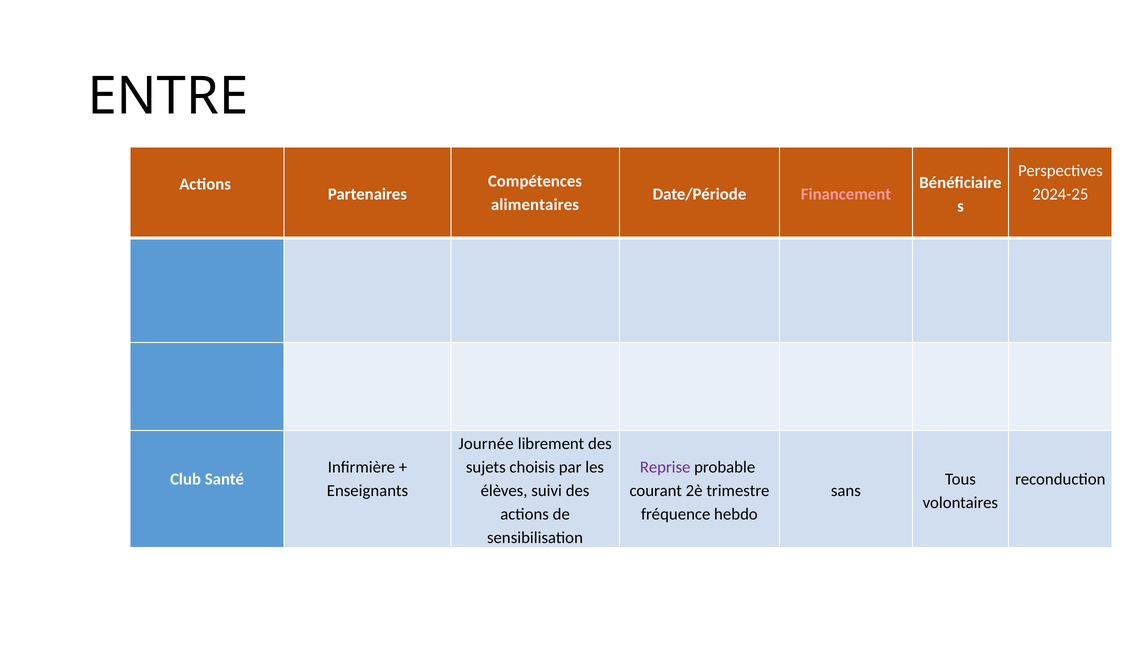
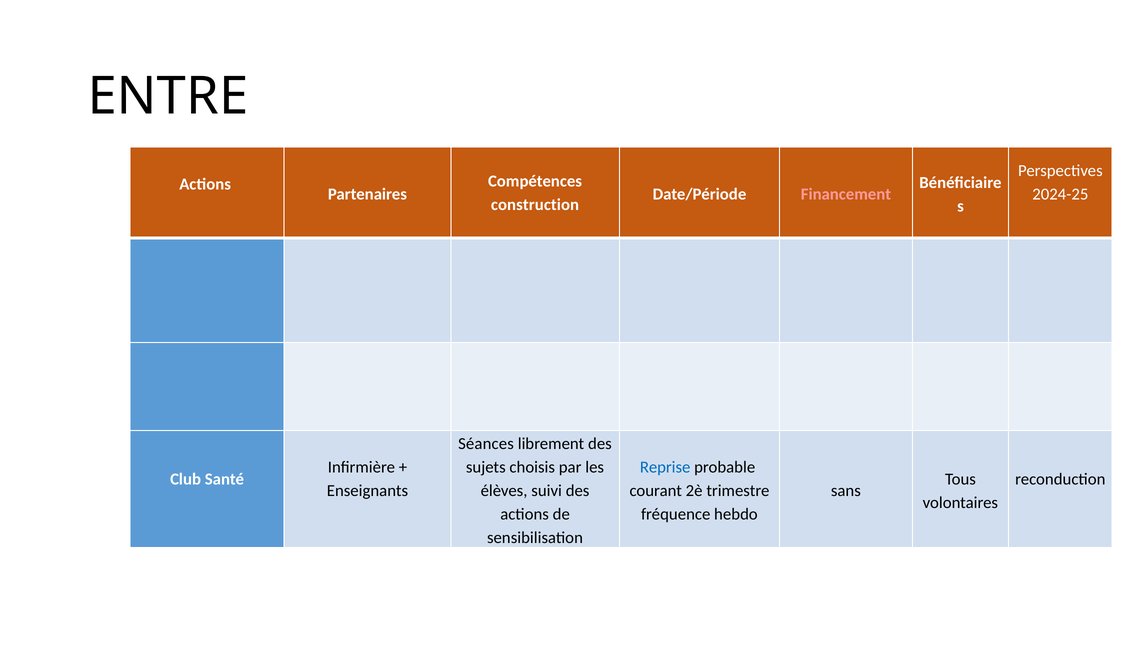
alimentaires: alimentaires -> construction (535, 204)
Journée: Journée -> Séances (486, 444)
Reprise colour: purple -> blue (665, 467)
